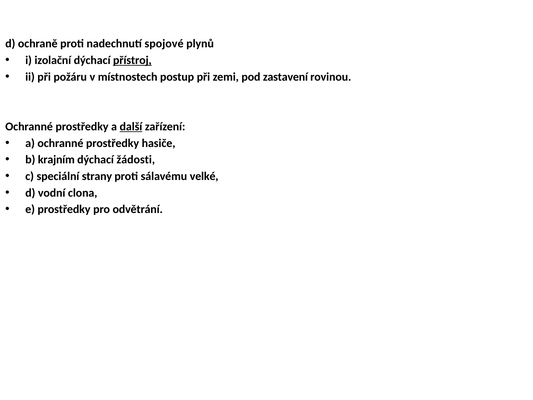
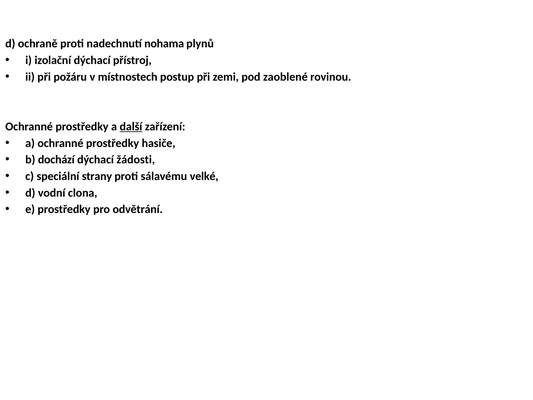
spojové: spojové -> nohama (164, 44)
přístroj underline: present -> none (132, 60)
zastavení: zastavení -> zaoblené (285, 77)
krajním: krajním -> dochází (56, 160)
